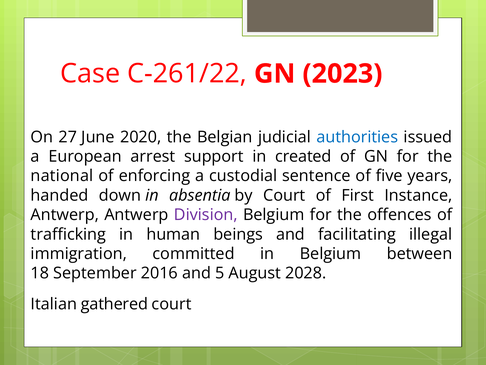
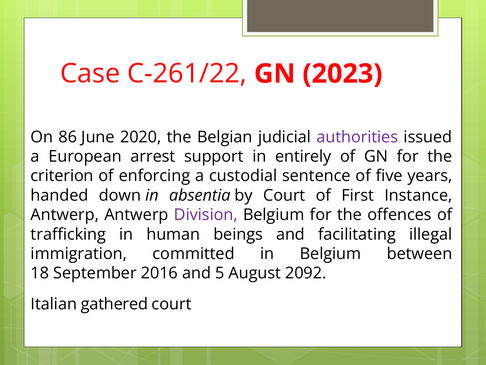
27: 27 -> 86 (68, 137)
authorities colour: blue -> purple (357, 137)
created: created -> entirely (303, 156)
national: national -> criterion (62, 176)
2028: 2028 -> 2092 (306, 273)
